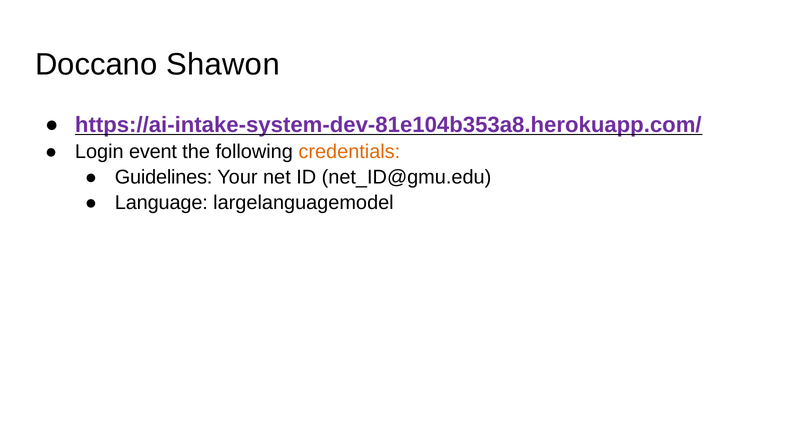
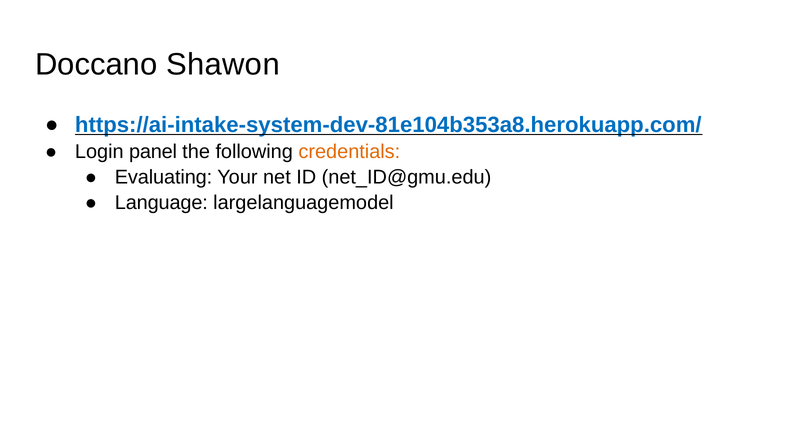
https://ai-intake-system-dev-81e104b353a8.herokuapp.com/ colour: purple -> blue (388, 125)
event: event -> panel (153, 152)
Guidelines: Guidelines -> Evaluating (164, 177)
